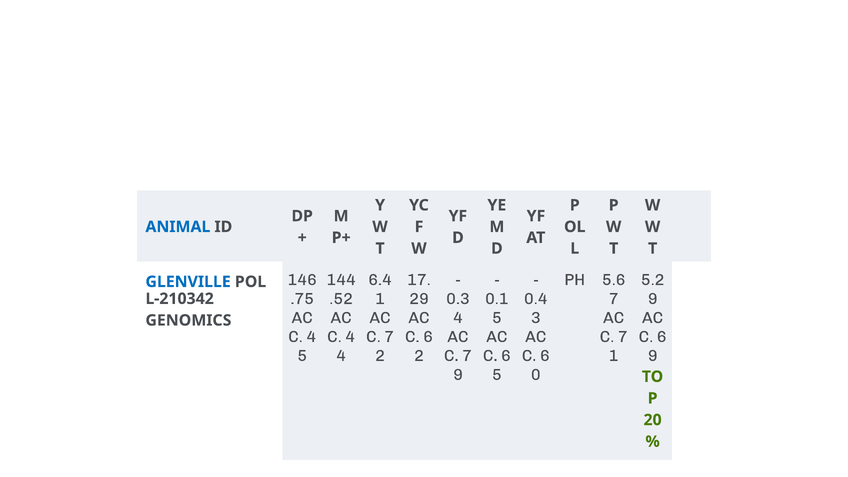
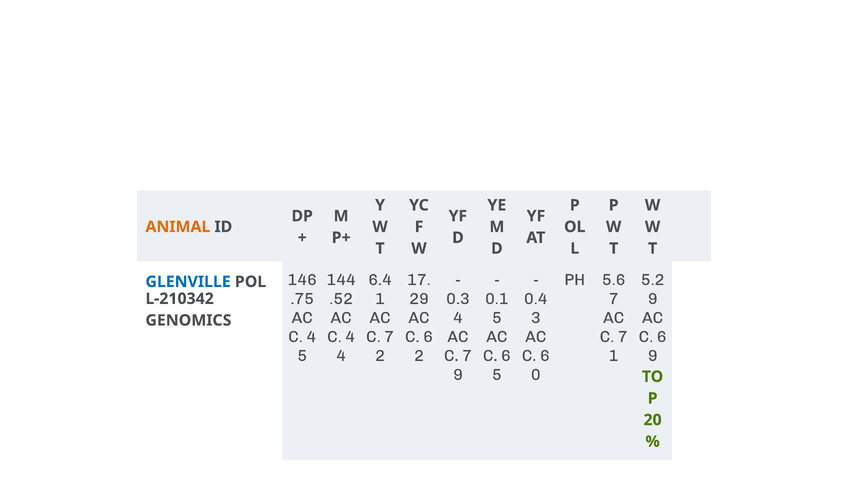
ANIMAL colour: blue -> orange (178, 227)
